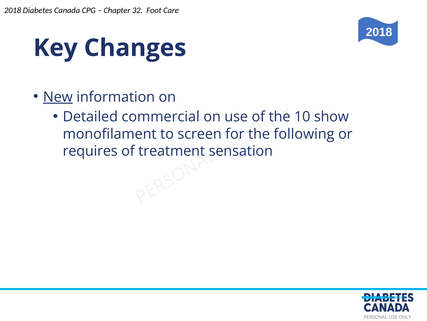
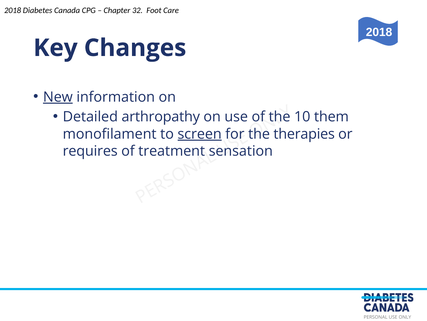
commercial: commercial -> arthropathy (161, 117)
show: show -> them (331, 117)
screen underline: none -> present (200, 134)
following: following -> therapies (304, 134)
